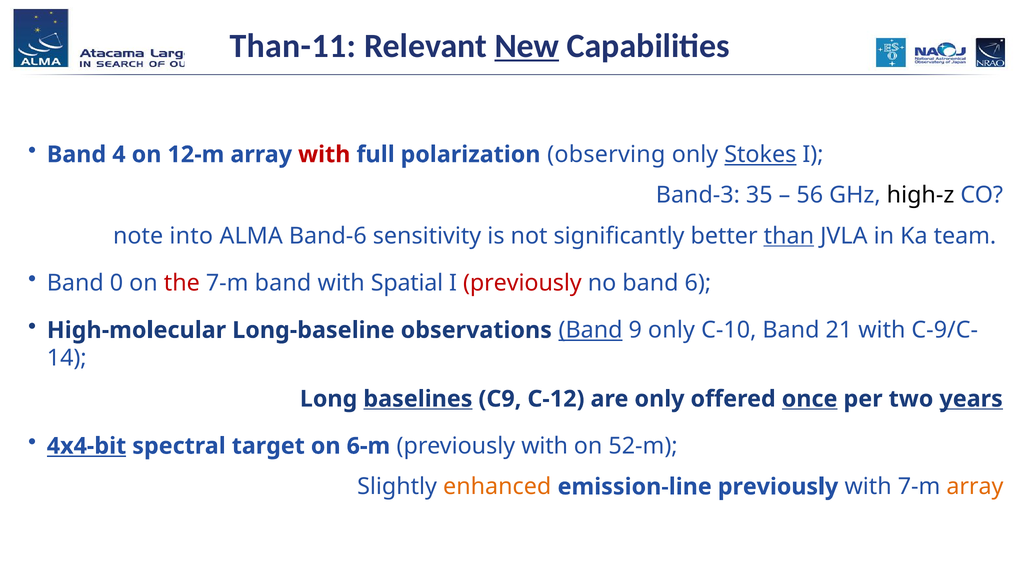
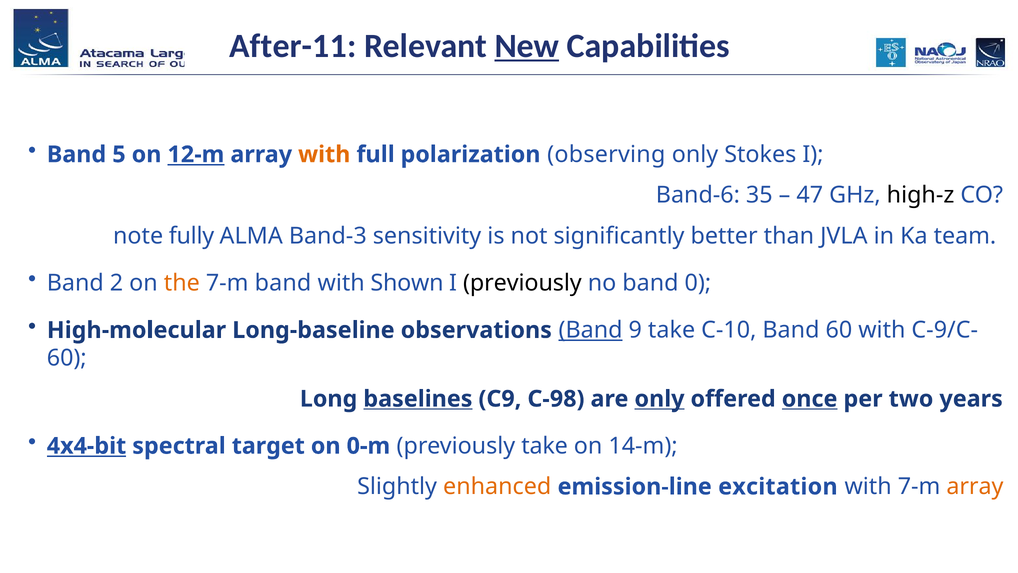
Than-11: Than-11 -> After-11 (293, 46)
4: 4 -> 5 (119, 154)
12-m underline: none -> present (196, 154)
with colour: red -> orange (324, 154)
Stokes underline: present -> none (760, 154)
Band-3: Band-3 -> Band-6 (698, 195)
56: 56 -> 47 (810, 195)
into: into -> fully (191, 236)
Band-6: Band-6 -> Band-3 (328, 236)
than underline: present -> none (789, 236)
0: 0 -> 2 (117, 283)
the colour: red -> orange (182, 283)
Spatial: Spatial -> Shown (407, 283)
previously colour: red -> black (522, 283)
6: 6 -> 0 (698, 283)
9 only: only -> take (672, 330)
Band 21: 21 -> 60 (839, 330)
14: 14 -> 60 (67, 358)
C-12: C-12 -> C-98 (556, 399)
only underline: none -> present (659, 399)
years underline: present -> none (971, 399)
6-m: 6-m -> 0-m (368, 446)
with: with -> take (545, 446)
52-m: 52-m -> 14-m (643, 446)
emission-line previously: previously -> excitation (778, 486)
